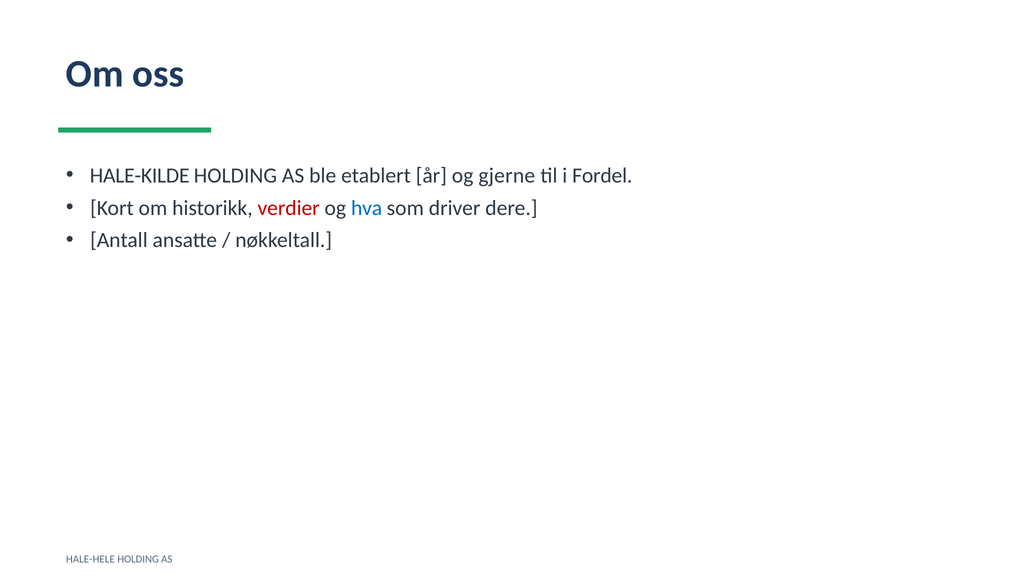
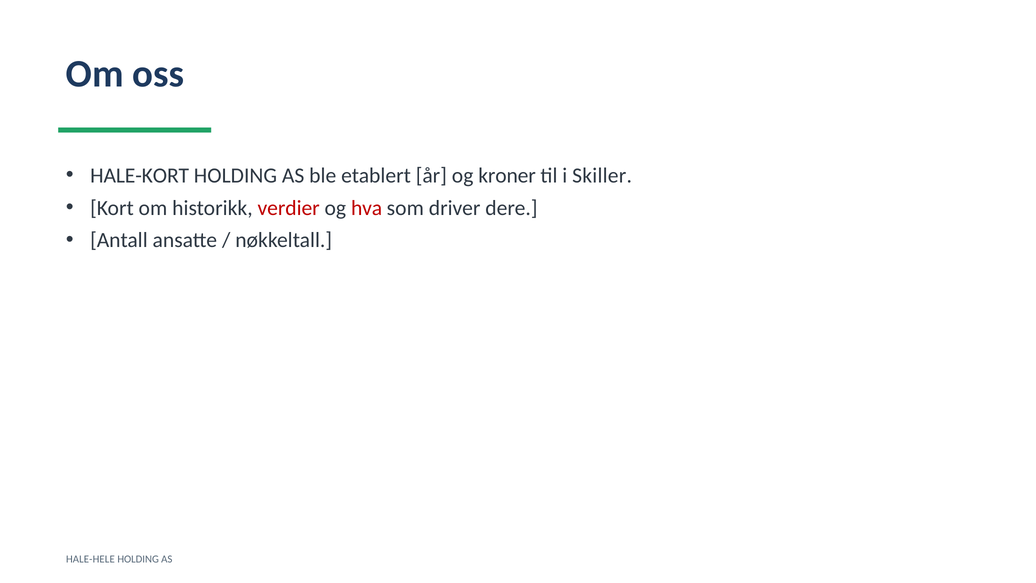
HALE-KILDE: HALE-KILDE -> HALE-KORT (140, 175)
gjerne: gjerne -> kroner (507, 175)
Fordel: Fordel -> Skiller (602, 175)
hva colour: blue -> red (367, 208)
